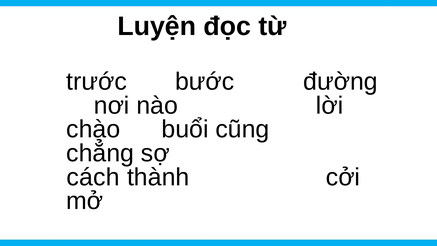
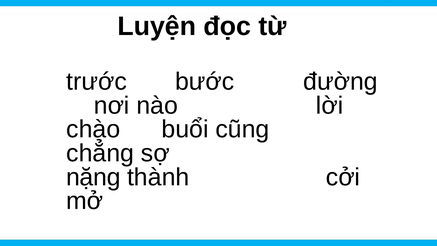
cách: cách -> nặng (93, 177)
